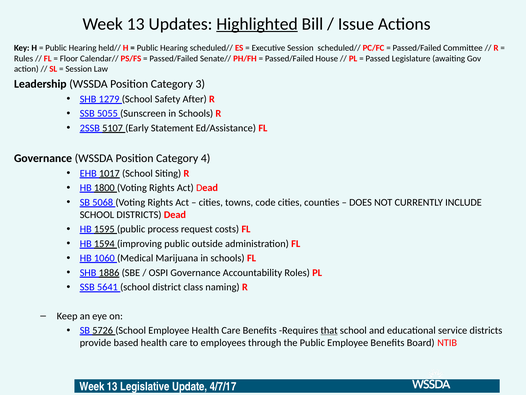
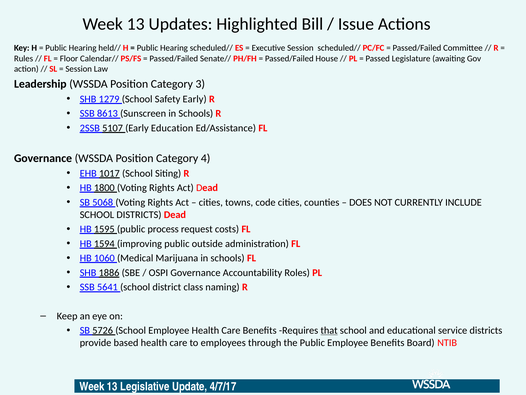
Highlighted underline: present -> none (257, 24)
Safety After: After -> Early (195, 99)
5055: 5055 -> 8613 (107, 113)
Statement: Statement -> Education (172, 128)
